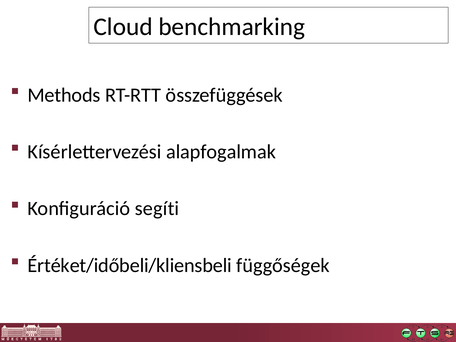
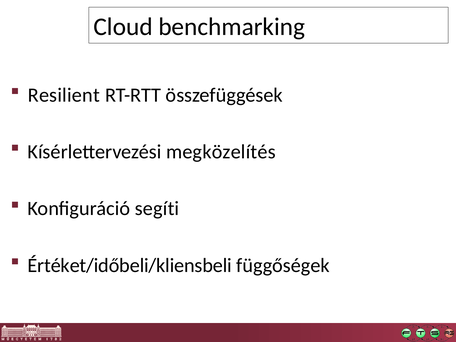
Methods: Methods -> Resilient (64, 95)
alapfogalmak: alapfogalmak -> megközelítés (221, 152)
